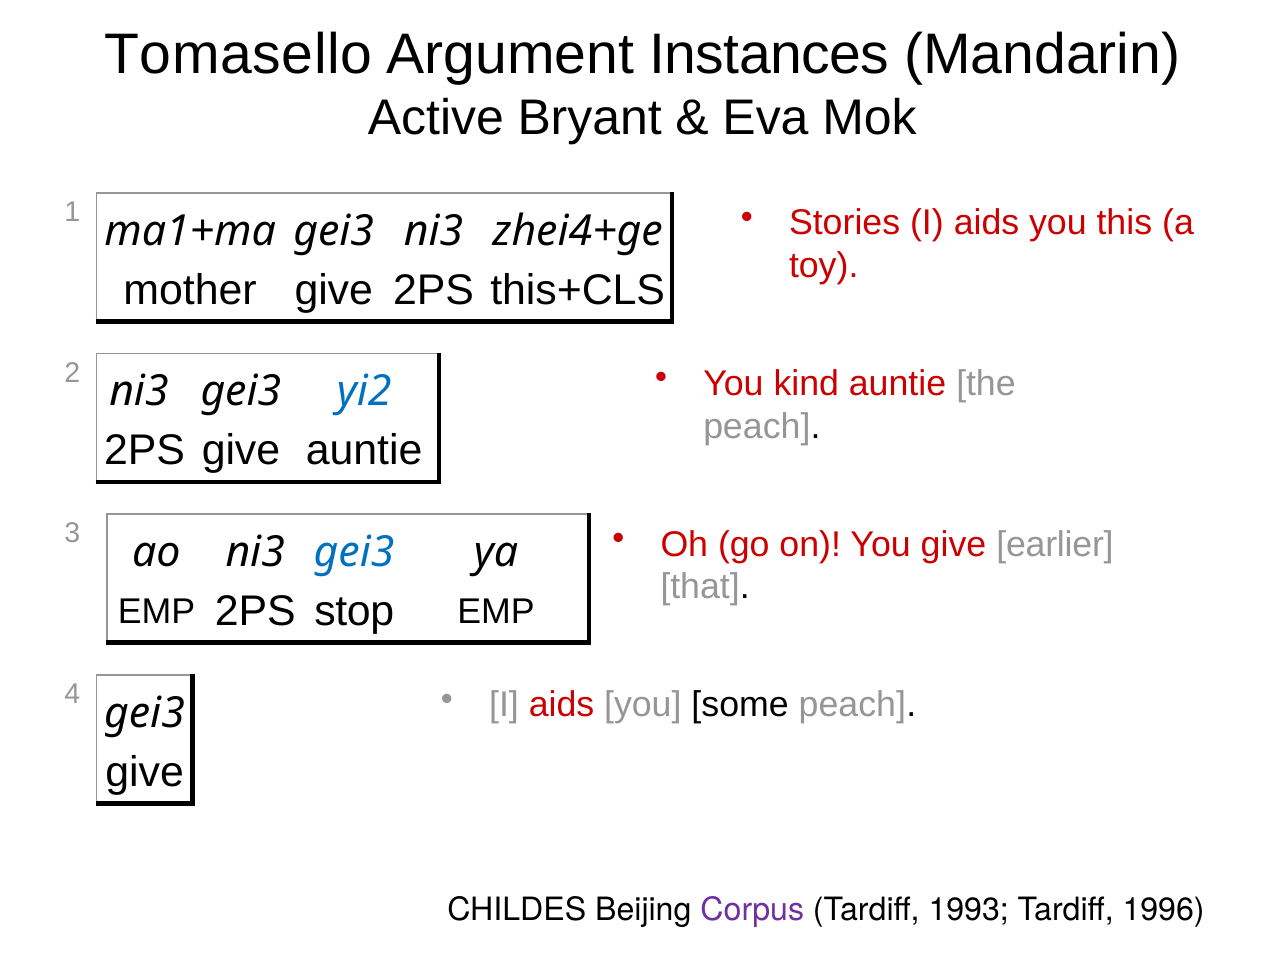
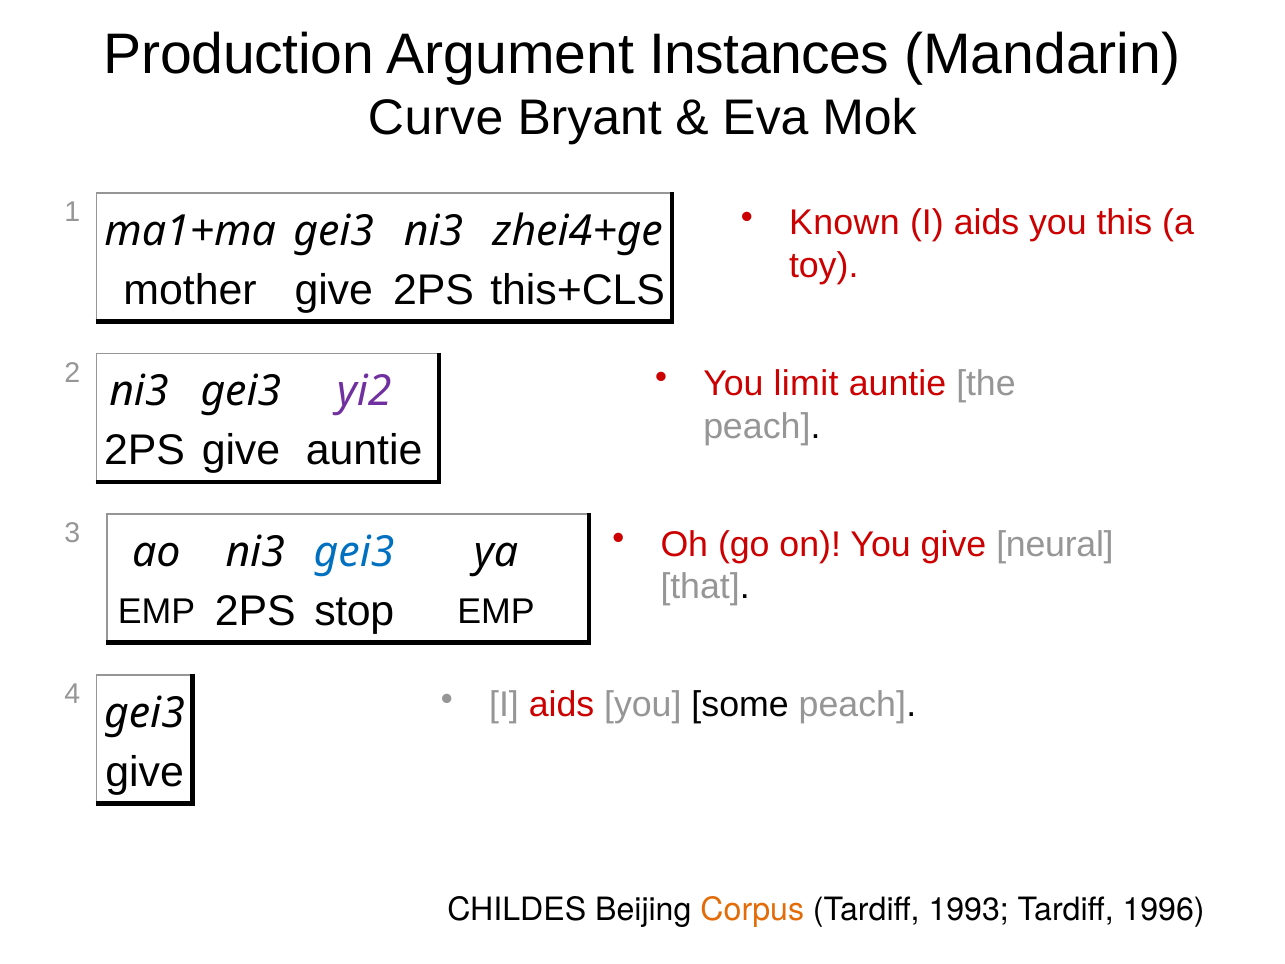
Tomasello: Tomasello -> Production (239, 54)
Active: Active -> Curve (436, 118)
Stories: Stories -> Known (844, 223)
kind: kind -> limit (806, 384)
yi2 colour: blue -> purple (364, 391)
earlier: earlier -> neural (1055, 544)
Corpus colour: purple -> orange (752, 910)
